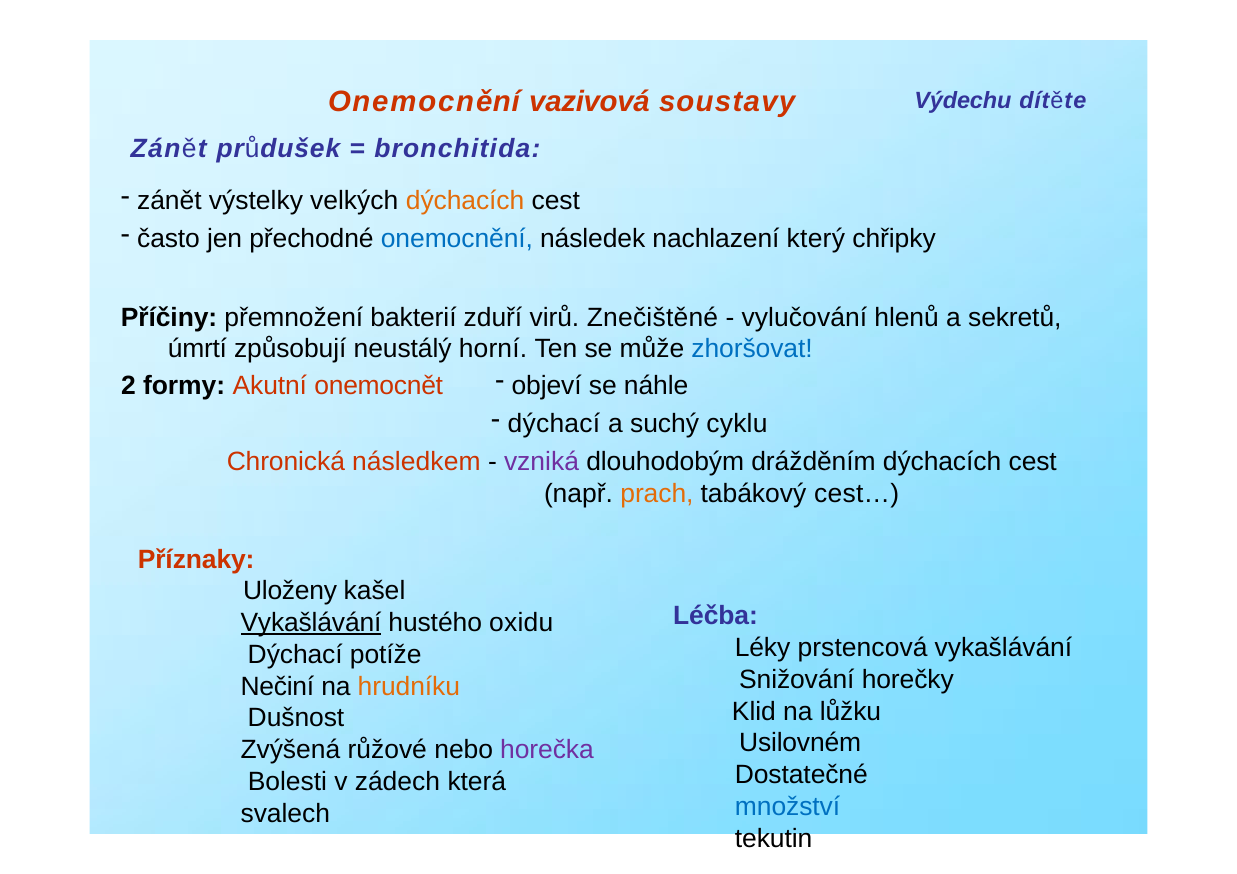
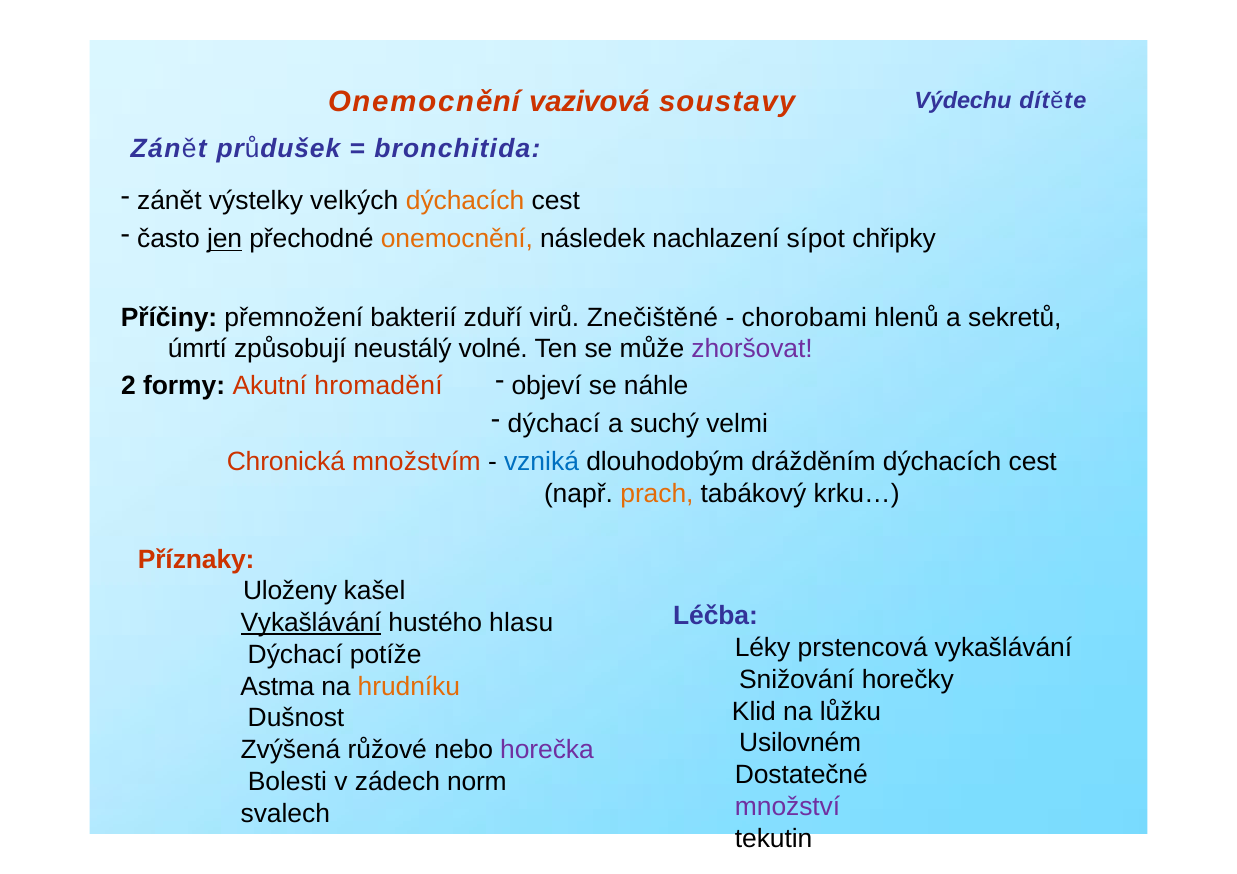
jen underline: none -> present (225, 239)
onemocnění colour: blue -> orange (457, 239)
který: který -> sípot (816, 239)
vylučování: vylučování -> chorobami (804, 318)
horní: horní -> volné (493, 349)
zhoršovat colour: blue -> purple (752, 349)
onemocnět: onemocnět -> hromadění (378, 386)
cyklu: cyklu -> velmi (737, 424)
následkem: následkem -> množstvím (416, 462)
vzniká colour: purple -> blue (541, 462)
cest…: cest… -> krku… (857, 494)
oxidu: oxidu -> hlasu (521, 623)
Nečiní: Nečiní -> Astma (277, 686)
která: která -> norm (477, 782)
množství colour: blue -> purple (788, 807)
